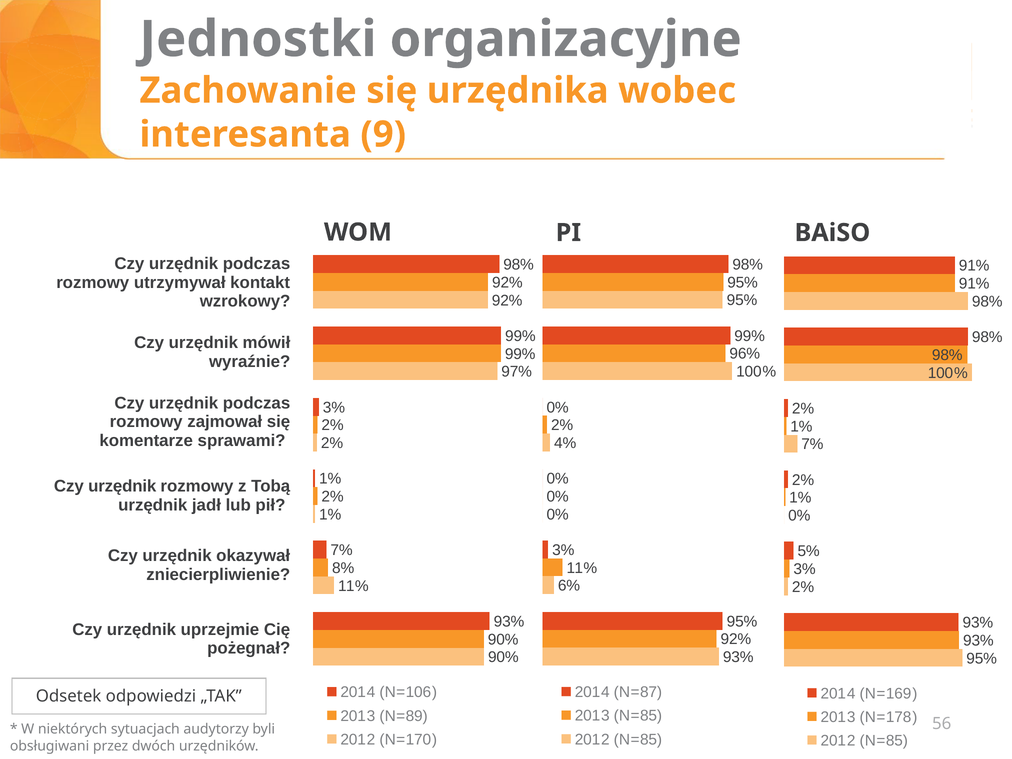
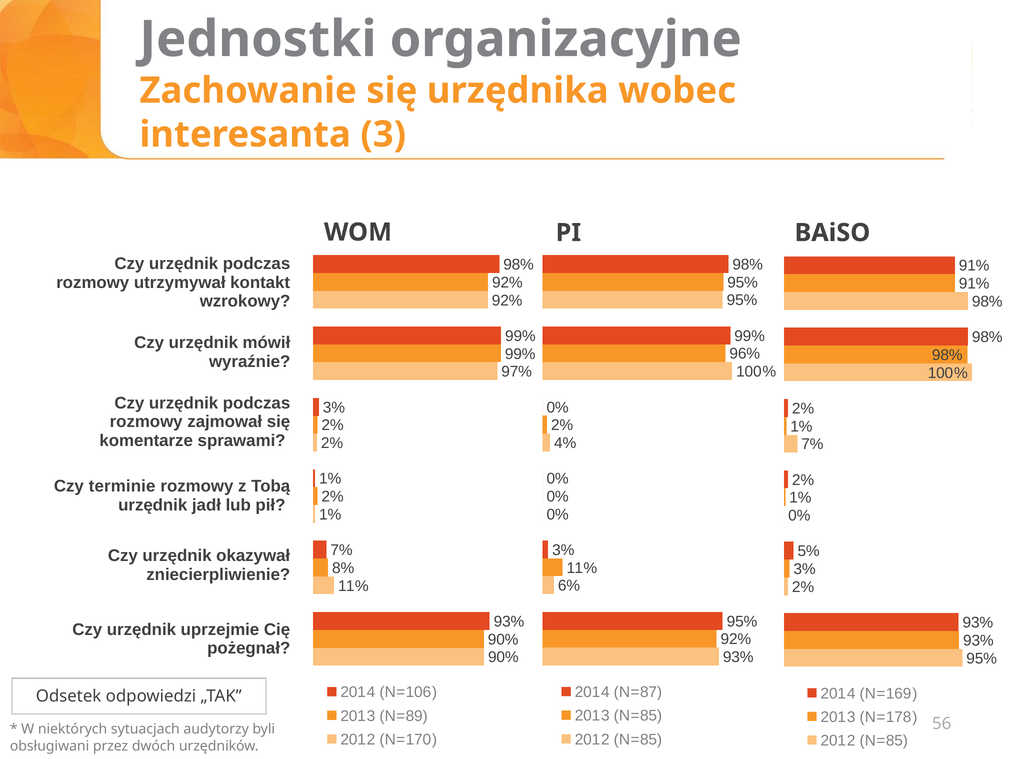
9: 9 -> 3 (383, 134)
urzędnik: urzędnik -> terminie (122, 486)
